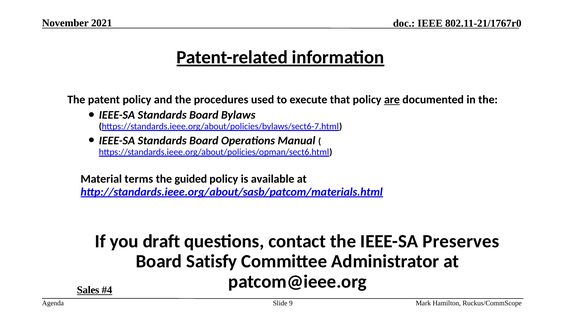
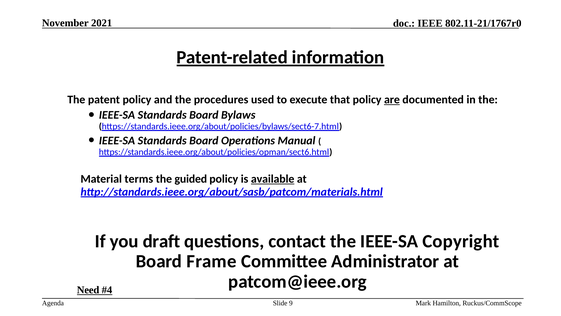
available underline: none -> present (273, 179)
Preserves: Preserves -> Copyright (461, 241)
Satisfy: Satisfy -> Frame (212, 261)
Sales: Sales -> Need (88, 290)
